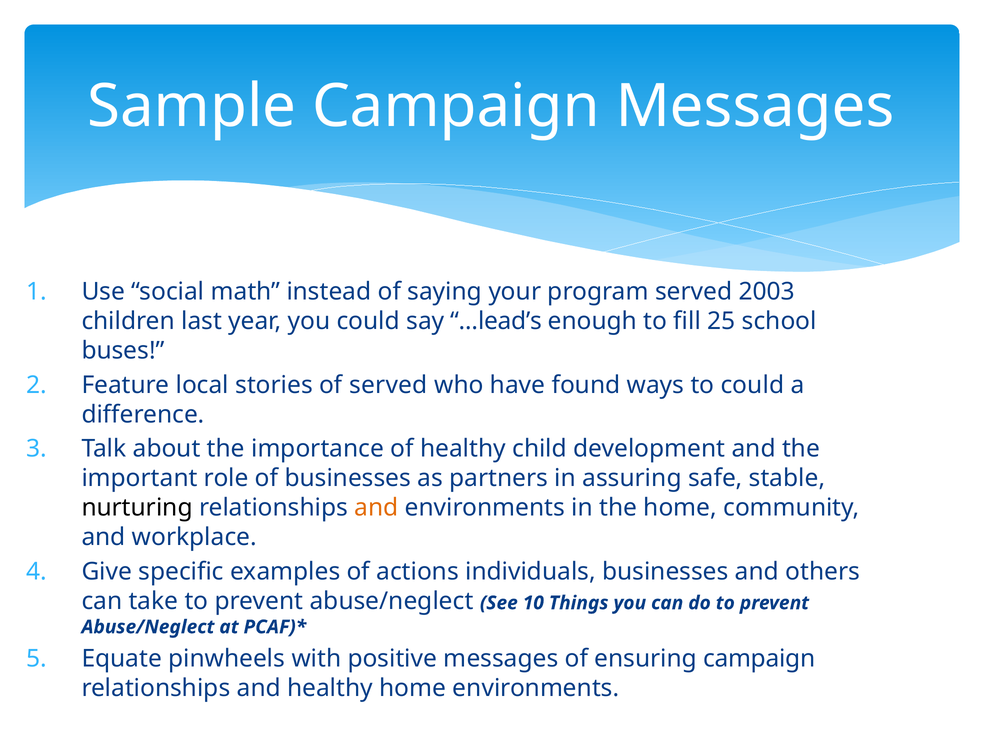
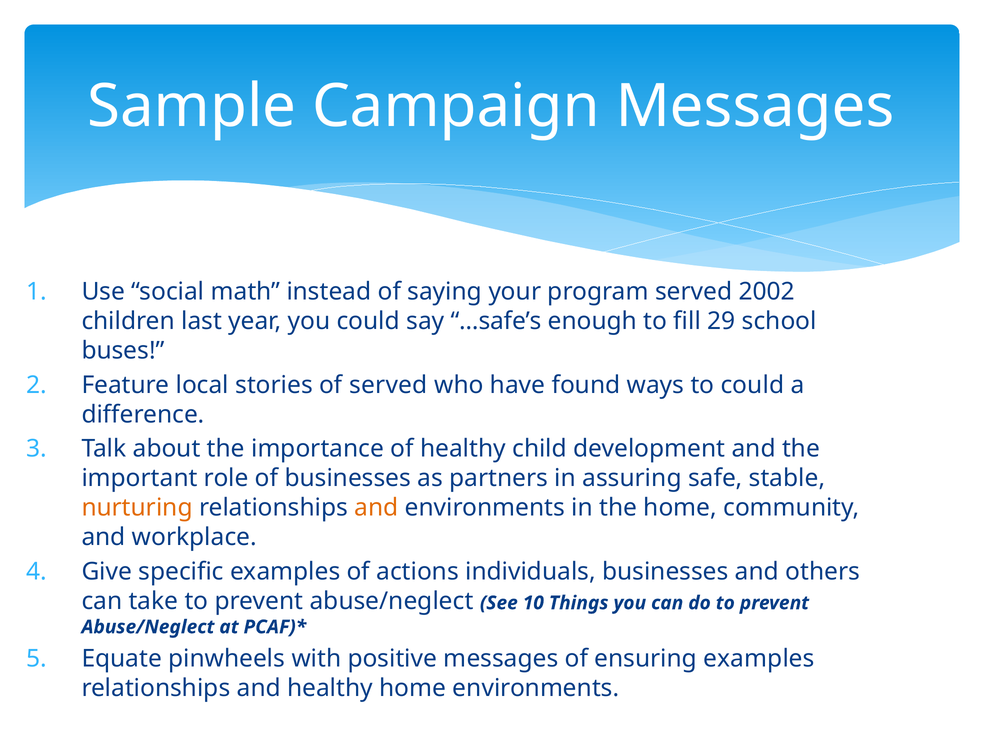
2003: 2003 -> 2002 (767, 292)
…lead’s: …lead’s -> …safe’s (496, 321)
25: 25 -> 29 (721, 321)
nurturing colour: black -> orange (137, 508)
ensuring campaign: campaign -> examples (759, 659)
